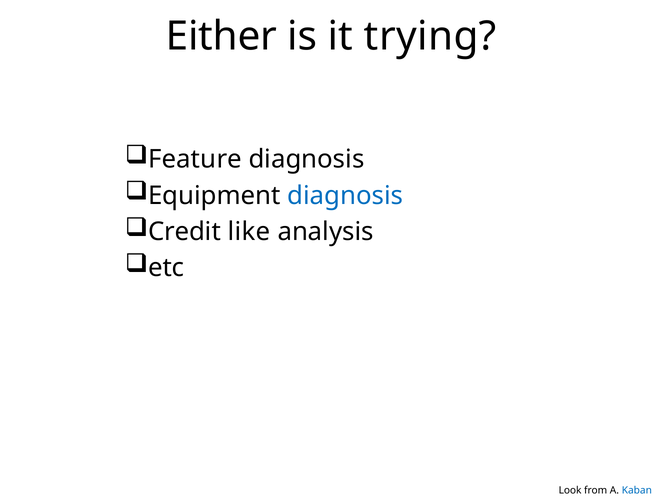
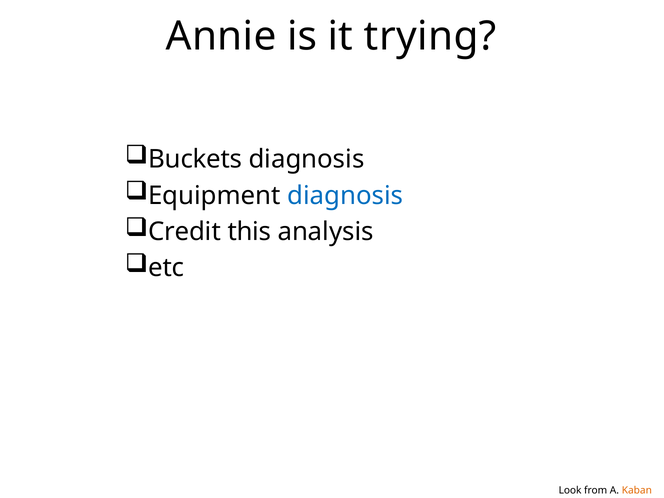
Either: Either -> Annie (221, 36)
Feature: Feature -> Buckets (195, 159)
like: like -> this (249, 232)
Kaban colour: blue -> orange (637, 491)
